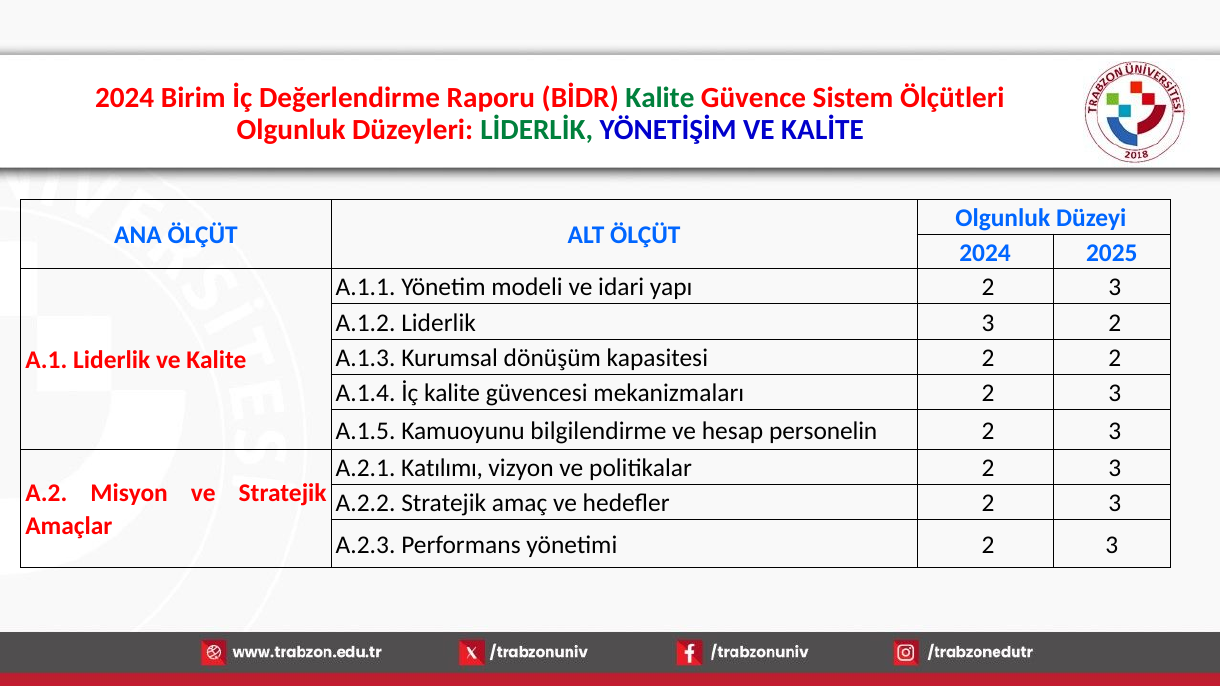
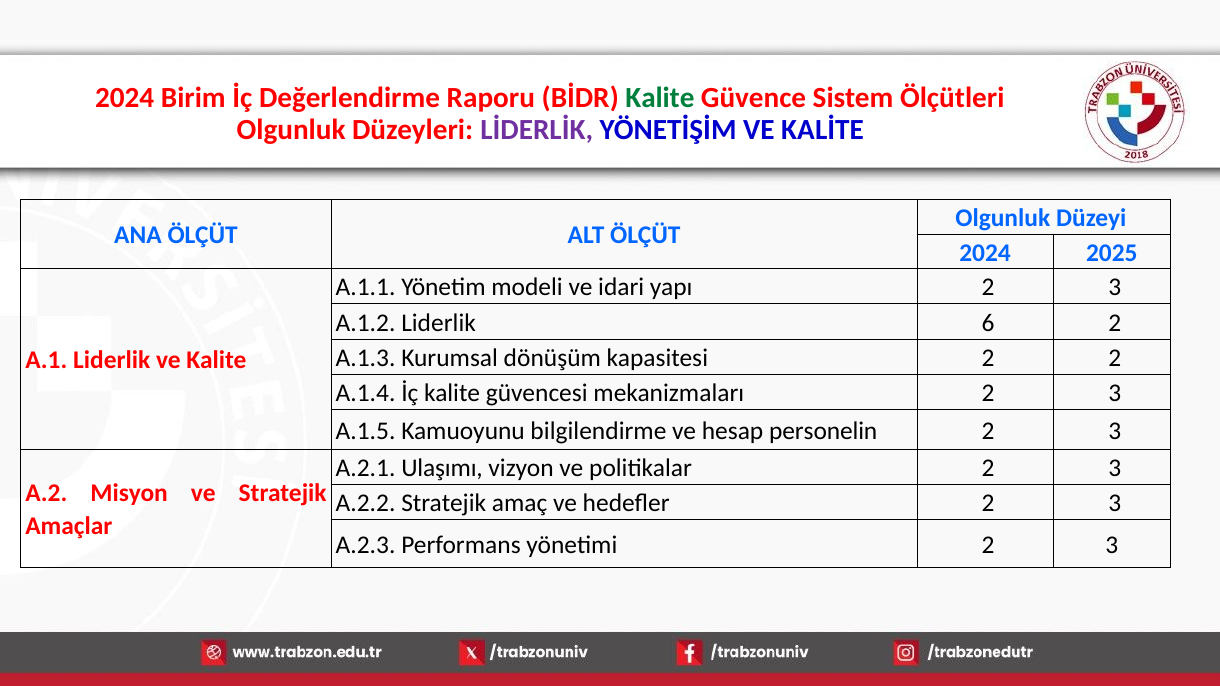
LİDERLİK colour: green -> purple (537, 130)
Liderlik 3: 3 -> 6 (988, 323)
Katılımı: Katılımı -> Ulaşımı (442, 468)
